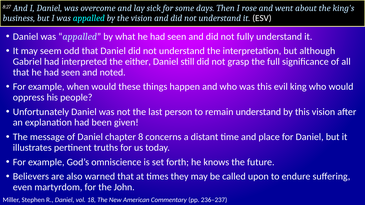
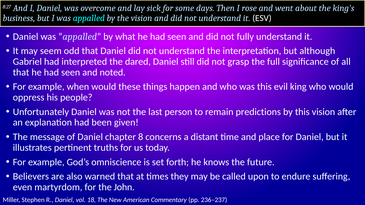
either: either -> dared (138, 62)
remain understand: understand -> predictions (258, 112)
